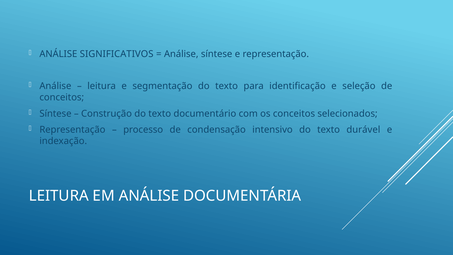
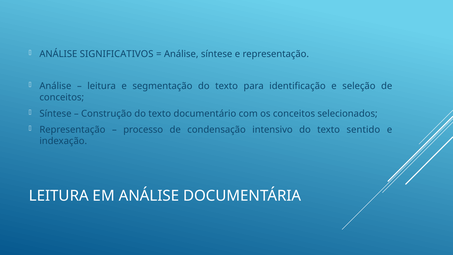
durável: durável -> sentido (363, 130)
